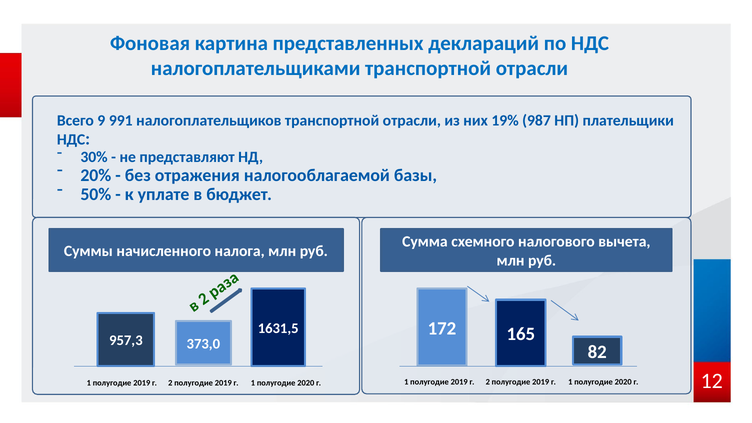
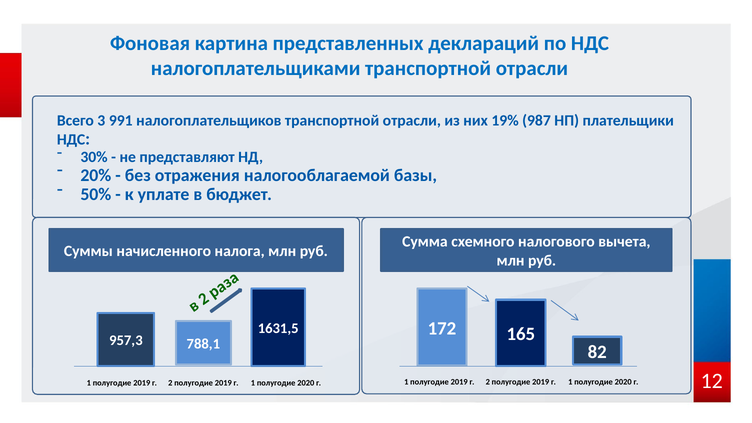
9: 9 -> 3 (101, 121)
373,0: 373,0 -> 788,1 (203, 344)
